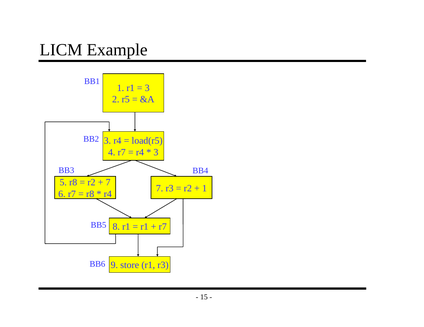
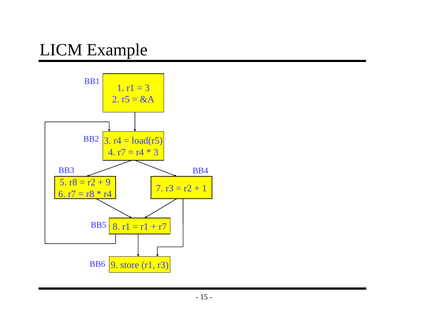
7: 7 -> 9 (108, 183)
